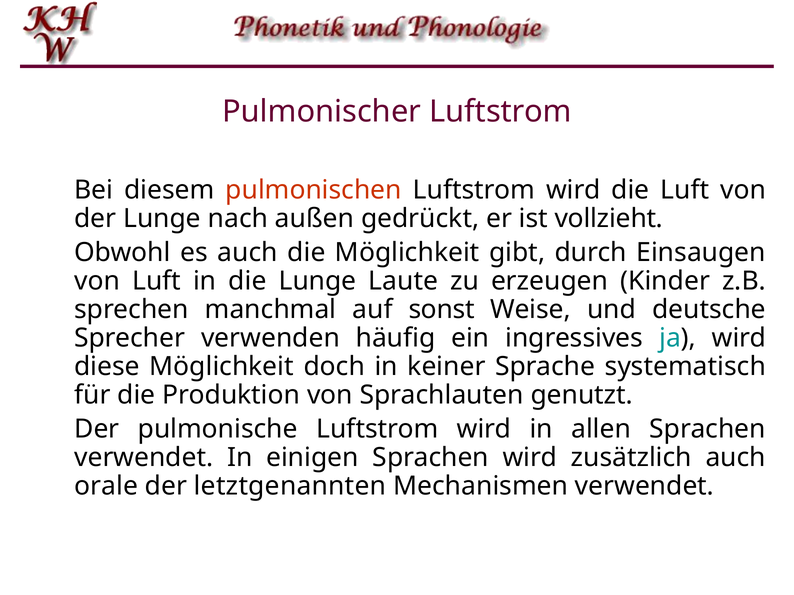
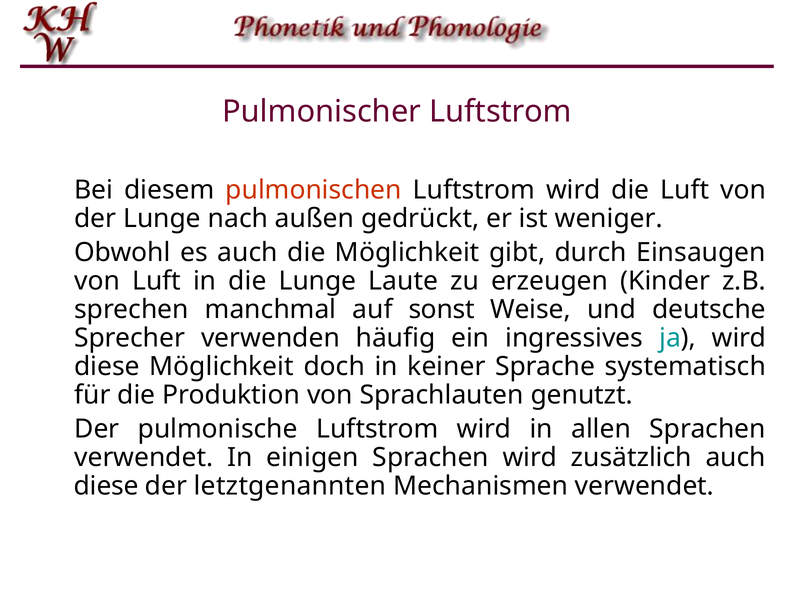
vollzieht: vollzieht -> weniger (609, 219)
orale: orale -> diese (106, 486)
